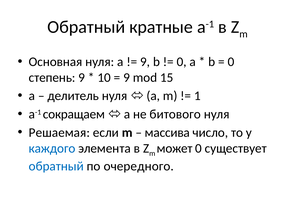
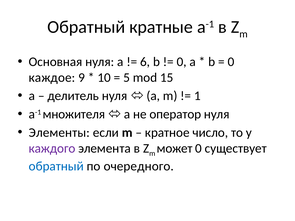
9: 9 -> 6 (145, 62)
степень: степень -> каждое (52, 78)
9: 9 -> 5 (127, 78)
сокращаем: сокращаем -> множителя (74, 114)
битового: битового -> оператор (175, 114)
Решаемая: Решаемая -> Элементы (59, 133)
массива: массива -> кратное (167, 133)
каждого colour: blue -> purple (52, 148)
